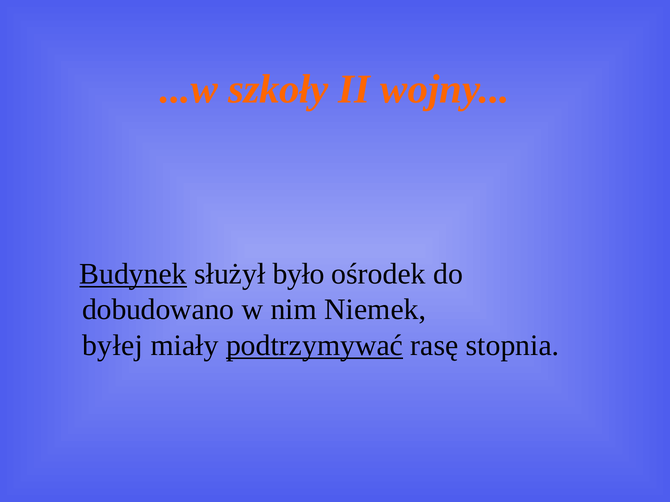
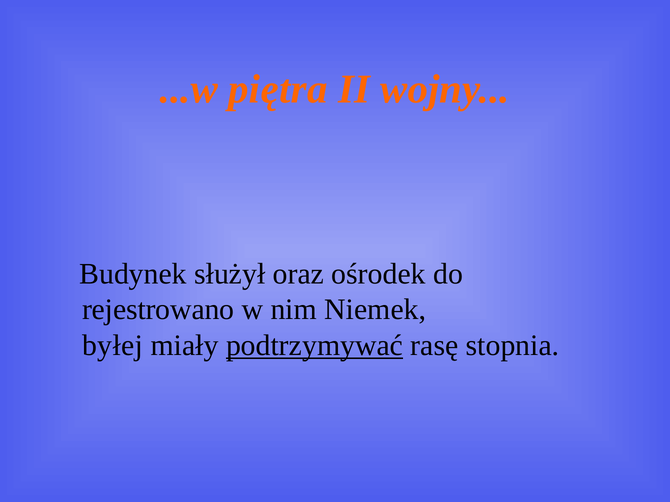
szkoły: szkoły -> piętra (278, 89)
Budynek underline: present -> none (133, 274)
było: było -> oraz (298, 274)
dobudowano: dobudowano -> rejestrowano (158, 310)
